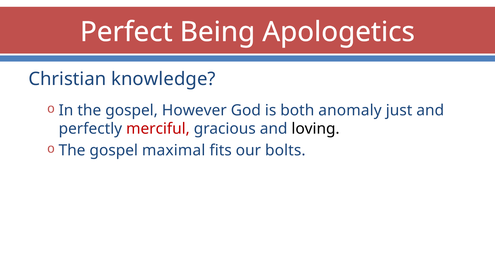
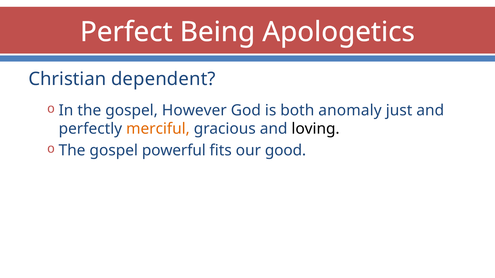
knowledge: knowledge -> dependent (163, 79)
merciful colour: red -> orange (158, 129)
maximal: maximal -> powerful (174, 151)
bolts: bolts -> good (285, 151)
